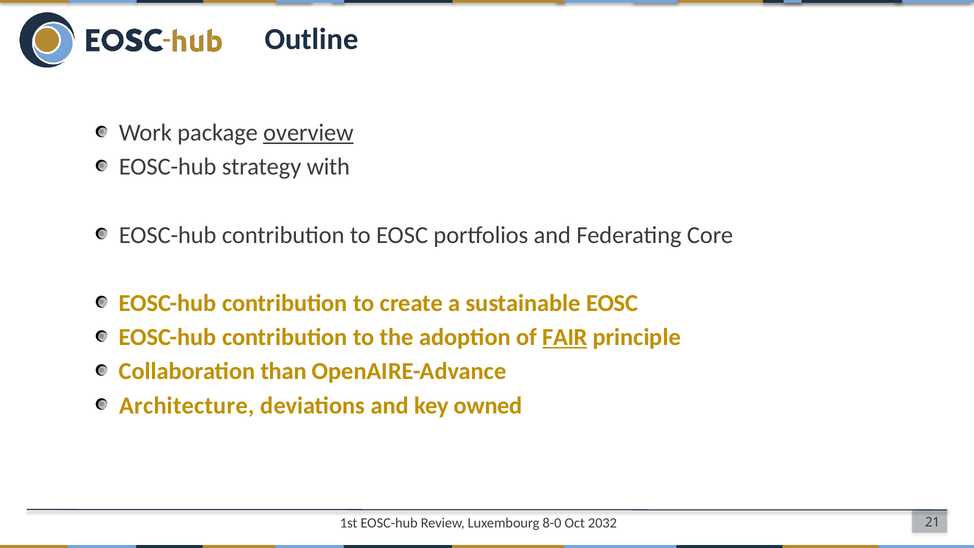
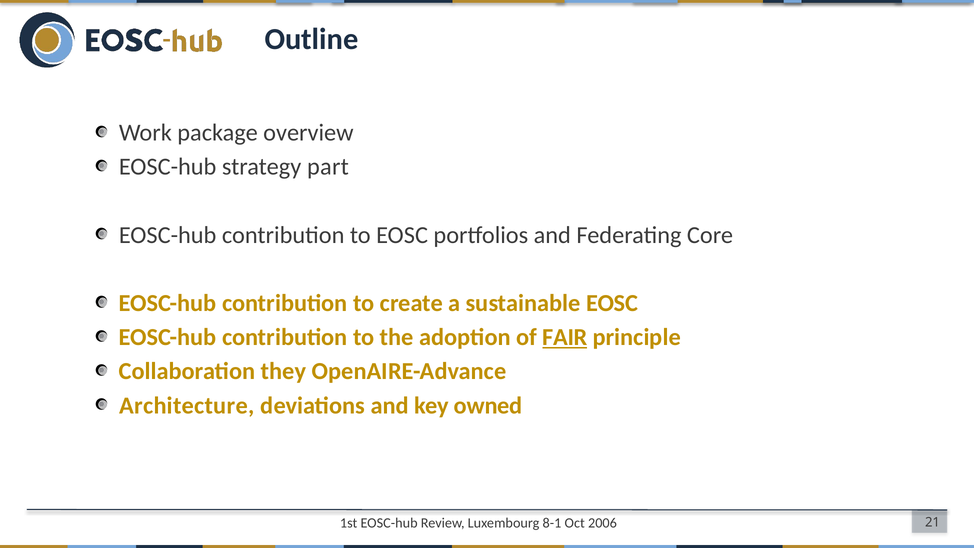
overview underline: present -> none (308, 133)
with: with -> part (328, 167)
than: than -> they (284, 371)
8-0: 8-0 -> 8-1 (552, 523)
2032: 2032 -> 2006 (602, 523)
